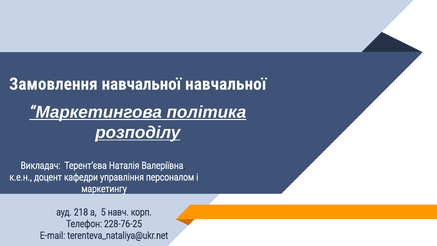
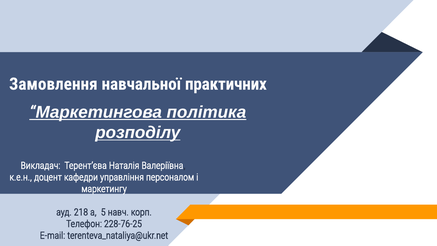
навчальної навчальної: навчальної -> практичних (226, 84)
